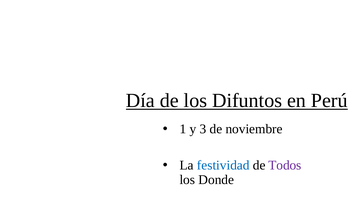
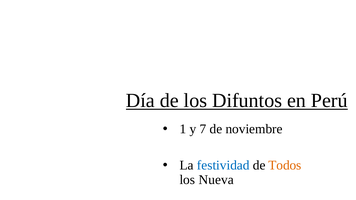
3: 3 -> 7 (203, 129)
Todos colour: purple -> orange (285, 165)
Donde: Donde -> Nueva (216, 180)
